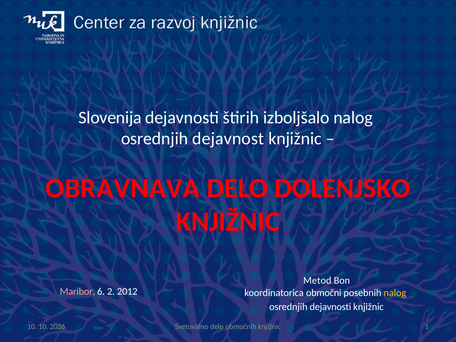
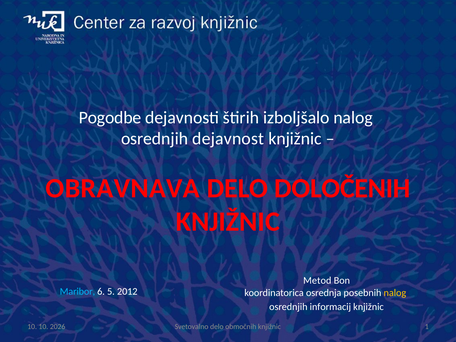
Slovenija: Slovenija -> Pogodbe (110, 118)
DOLENJSKO: DOLENJSKO -> DOLOČENIH (342, 188)
Maribor colour: pink -> light blue (77, 291)
2: 2 -> 5 (111, 291)
območni: območni -> osrednja (324, 293)
osrednjih dejavnosti: dejavnosti -> informacij (330, 307)
